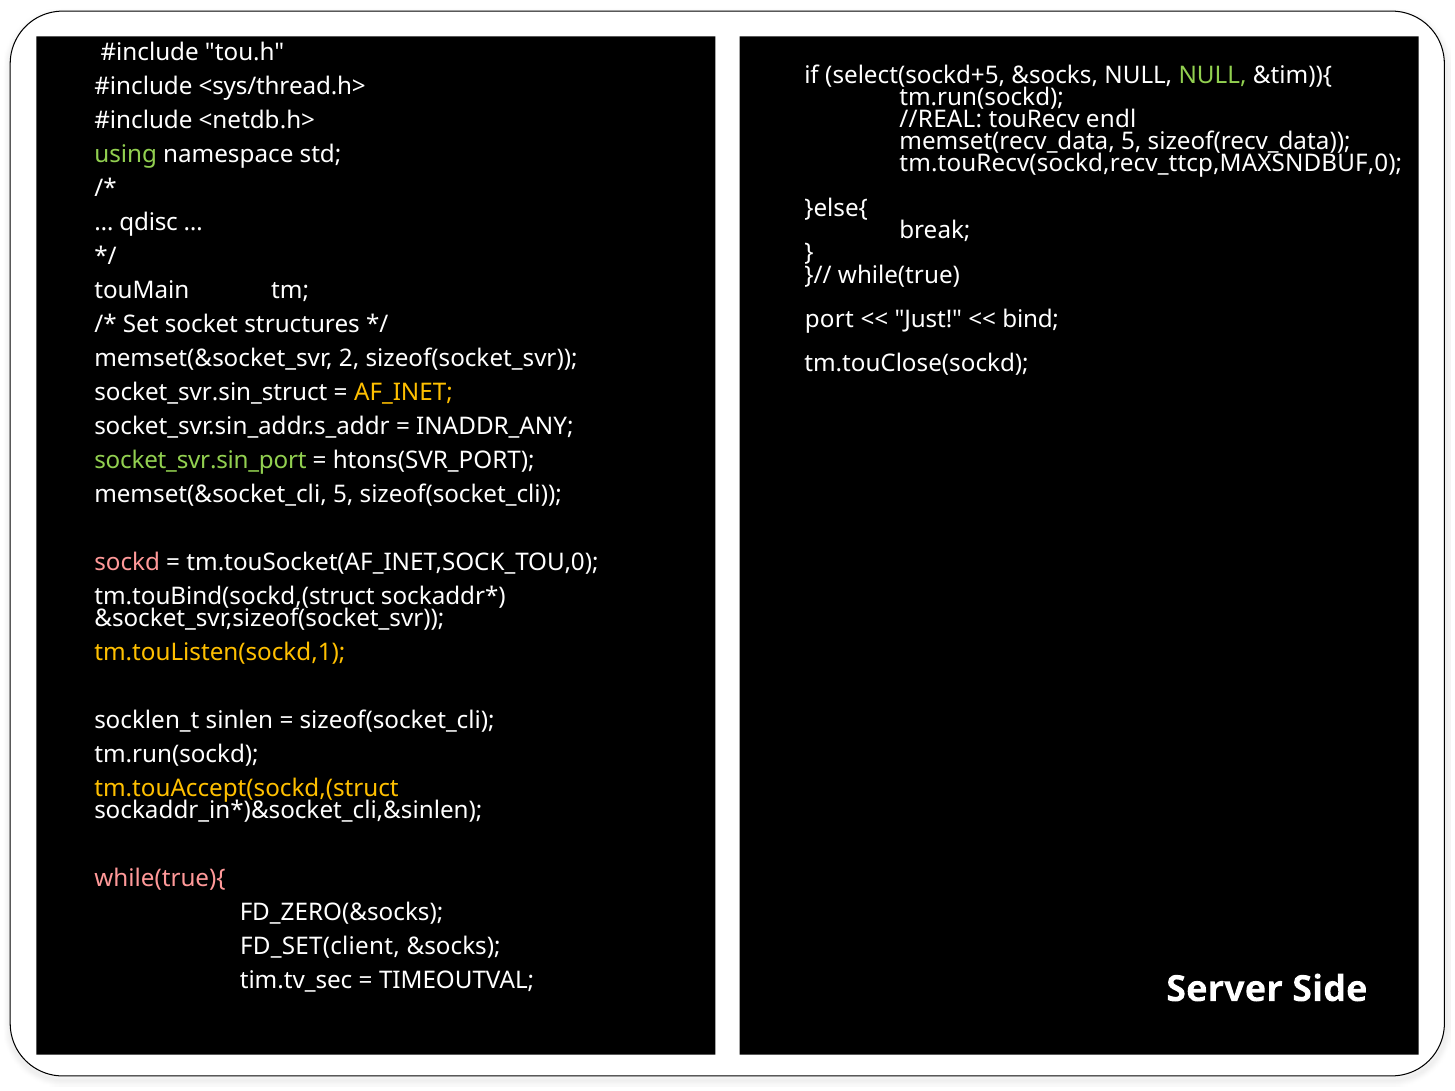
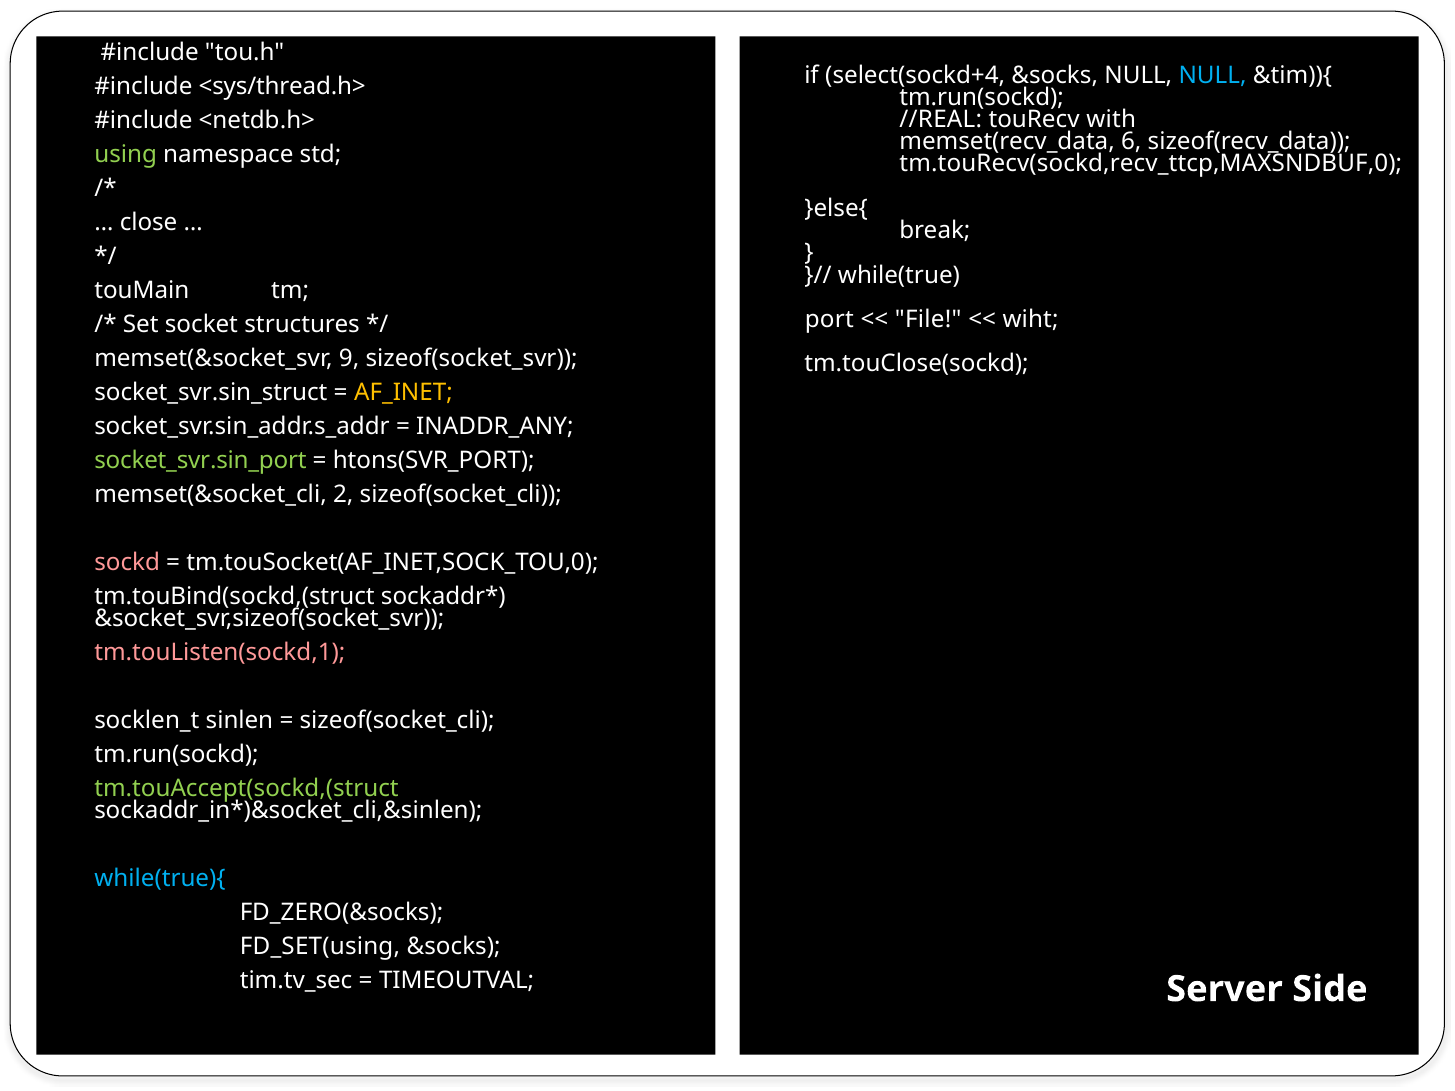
select(sockd+5: select(sockd+5 -> select(sockd+4 (915, 75)
NULL colour: light green -> light blue (1213, 75)
endl: endl -> with (1111, 120)
memset(recv_data 5: 5 -> 6 (1131, 142)
qdisc: qdisc -> close (149, 223)
Just: Just -> File (928, 320)
bind: bind -> wiht (1031, 320)
2: 2 -> 9 (349, 359)
memset(&socket_cli 5: 5 -> 2 (343, 494)
tm.touListen(sockd,1 colour: yellow -> pink (220, 653)
tm.touAccept(sockd,(struct colour: yellow -> light green (247, 788)
while(true){ colour: pink -> light blue (160, 879)
FD_SET(client: FD_SET(client -> FD_SET(using (320, 947)
